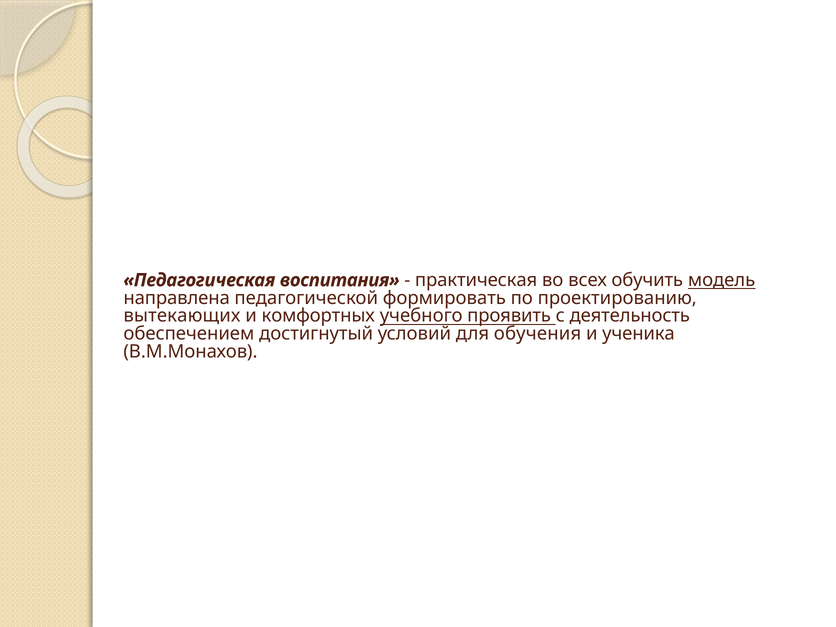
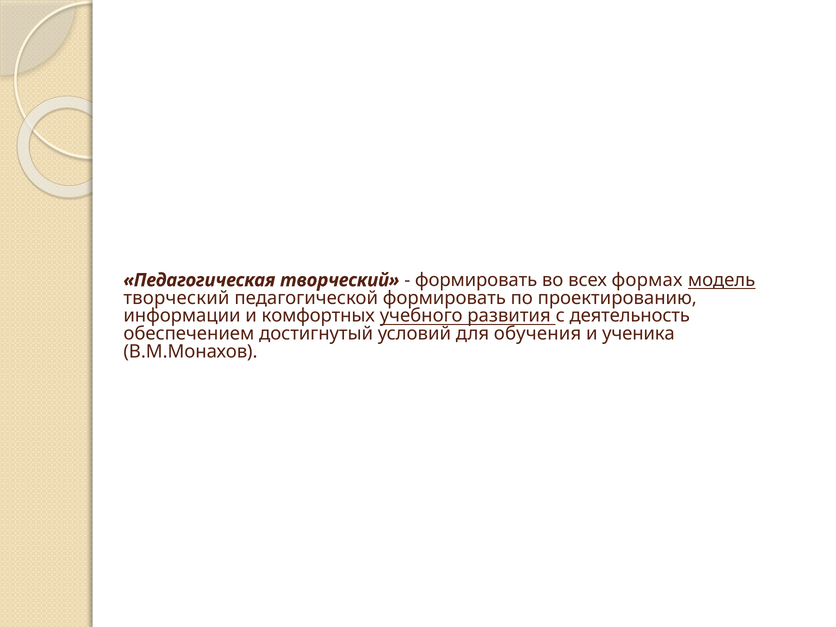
Педагогическая воспитания: воспитания -> творческий (340, 280)
практическая: практическая -> формировать (476, 280)
обучить: обучить -> формах (647, 280)
направлена: направлена -> творческий (176, 298)
вытекающих: вытекающих -> информации (182, 316)
проявить: проявить -> развития (509, 316)
